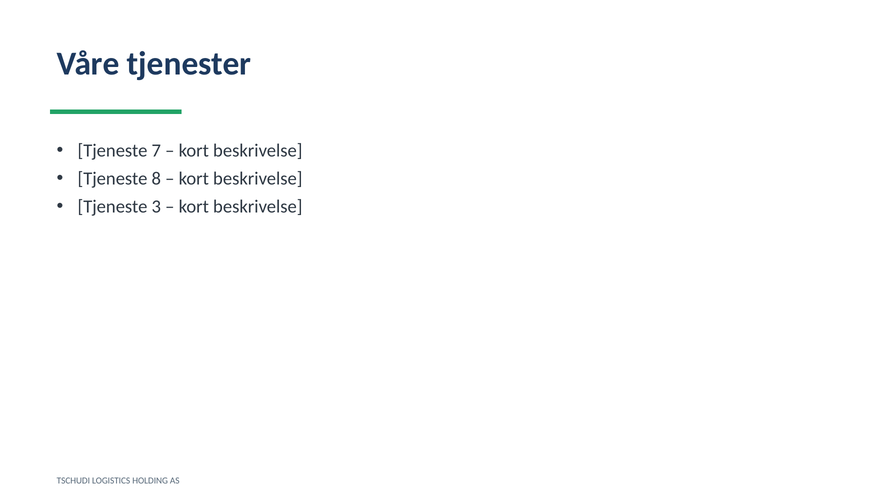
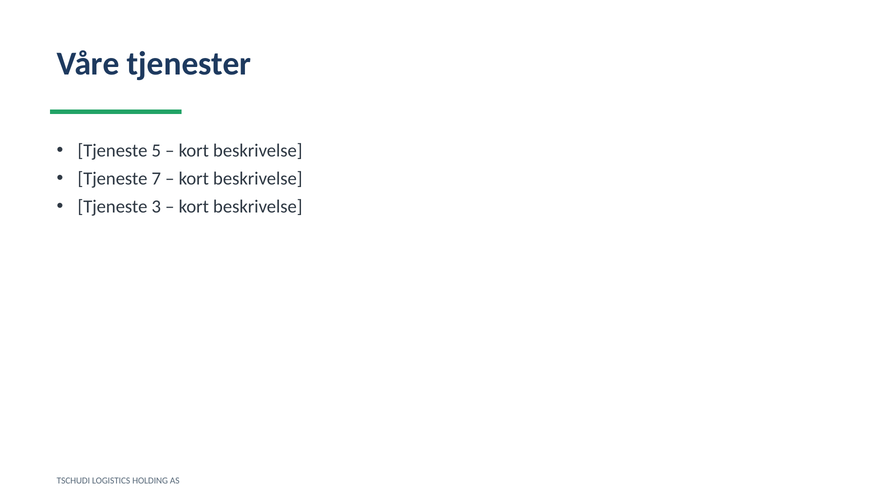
7: 7 -> 5 (156, 151)
8: 8 -> 7 (156, 179)
